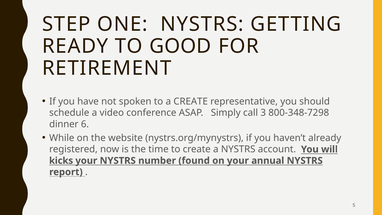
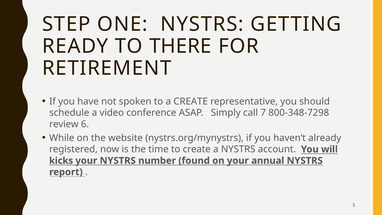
GOOD: GOOD -> THERE (180, 46)
3: 3 -> 7 (263, 113)
dinner: dinner -> review (64, 124)
